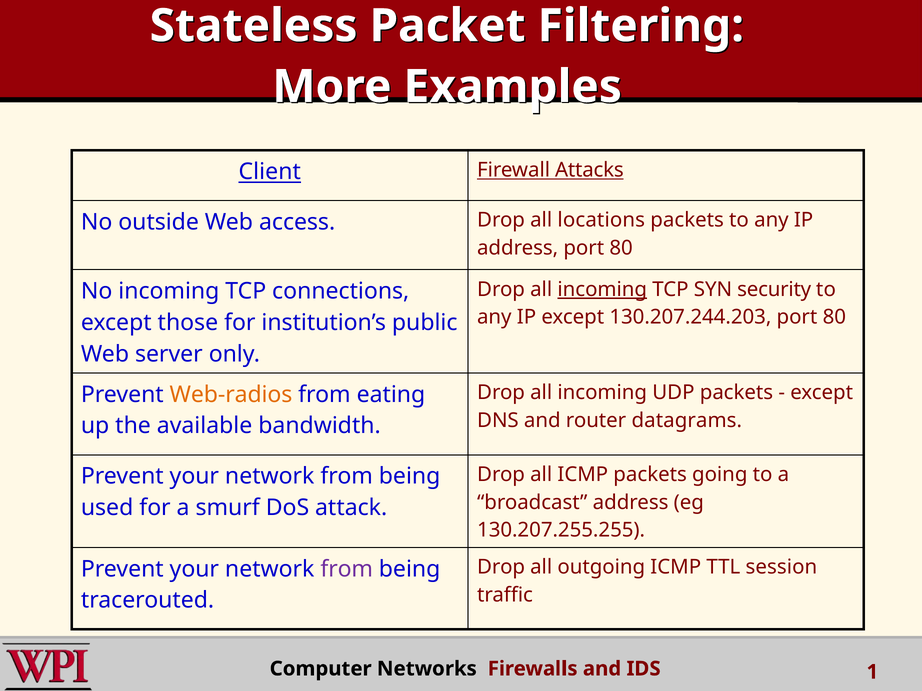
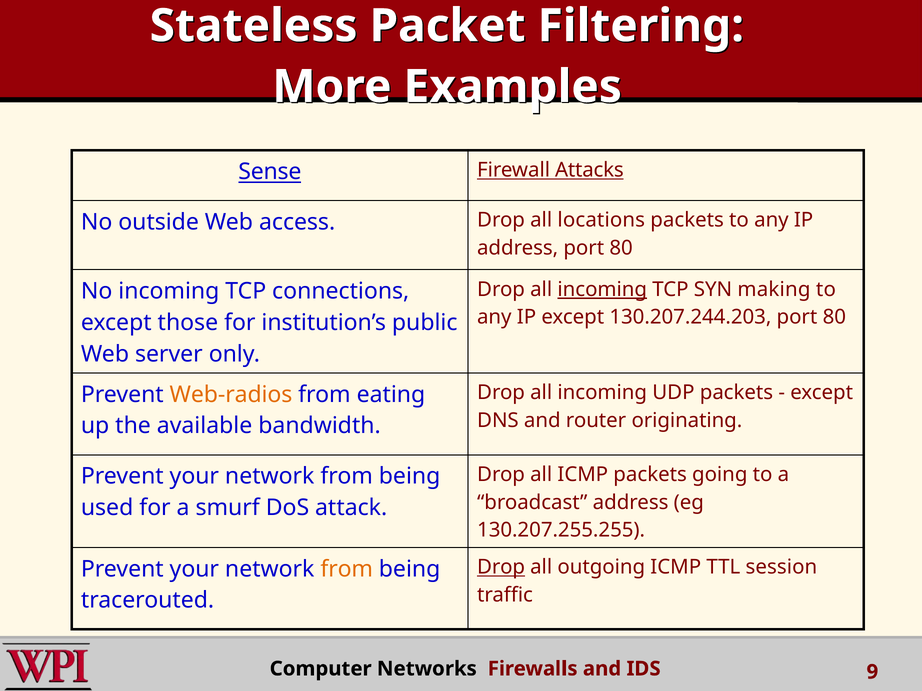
Client: Client -> Sense (270, 172)
security: security -> making (774, 290)
datagrams: datagrams -> originating (687, 421)
Drop underline: none -> present (501, 567)
from colour: purple -> orange (347, 569)
1: 1 -> 9 (872, 672)
